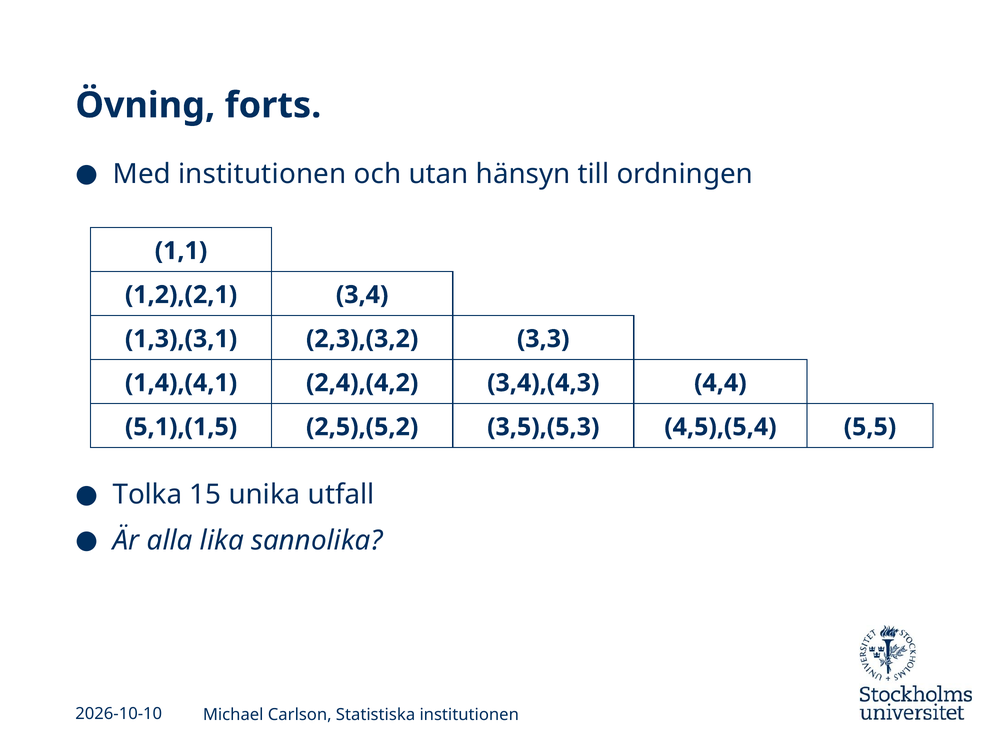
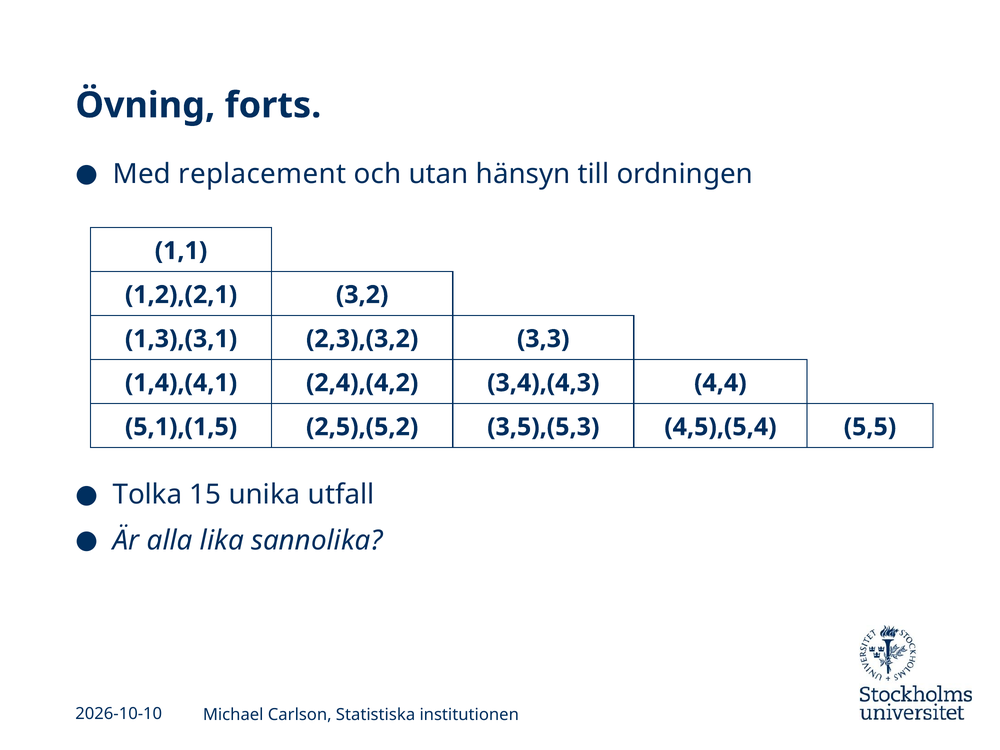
Med institutionen: institutionen -> replacement (262, 174)
3,4: 3,4 -> 3,2 (362, 295)
